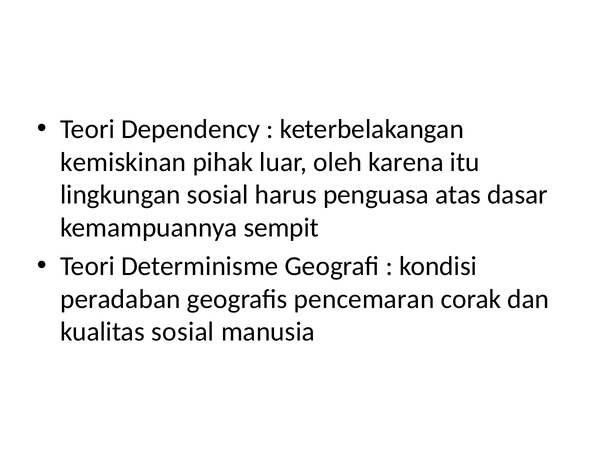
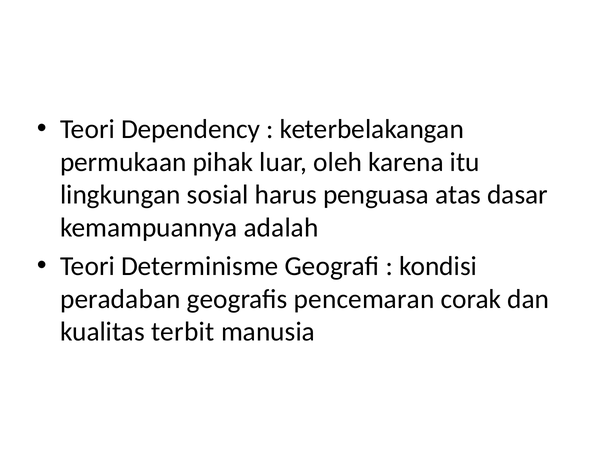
kemiskinan: kemiskinan -> permukaan (123, 162)
sempit: sempit -> adalah (281, 228)
kualitas sosial: sosial -> terbit (183, 332)
